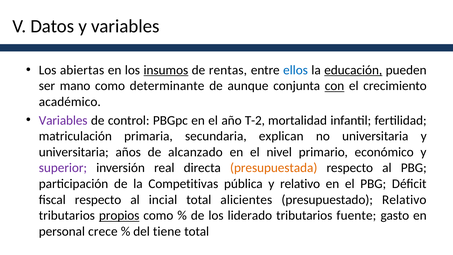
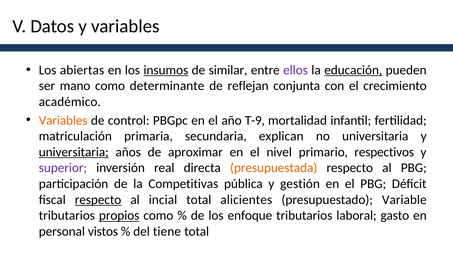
rentas: rentas -> similar (228, 70)
ellos colour: blue -> purple (296, 70)
aunque: aunque -> reflejan (248, 86)
con underline: present -> none (335, 86)
Variables colour: purple -> orange (63, 120)
T-2: T-2 -> T-9 (255, 120)
universitaria underline: none -> present (74, 152)
alcanzado: alcanzado -> aproximar (195, 152)
económico: económico -> respectivos (384, 152)
y relativo: relativo -> gestión (300, 184)
respecto underline: none -> present (98, 200)
presupuestado Relativo: Relativo -> Variable (404, 200)
liderado: liderado -> enfoque (250, 215)
fuente: fuente -> laboral (356, 215)
crece: crece -> vistos (103, 231)
